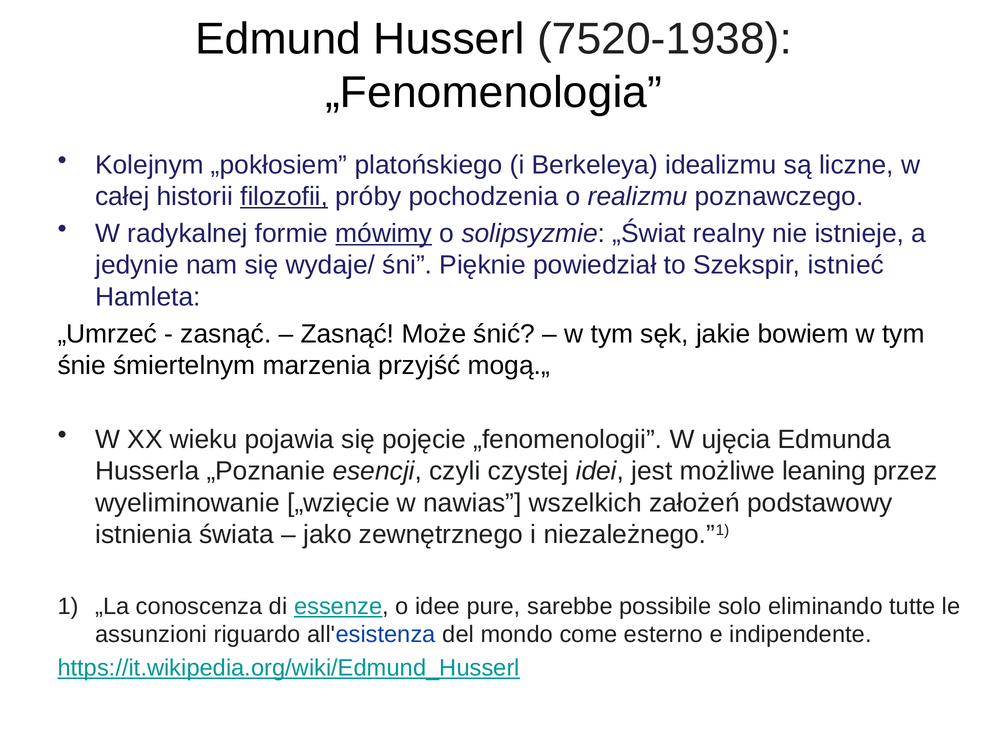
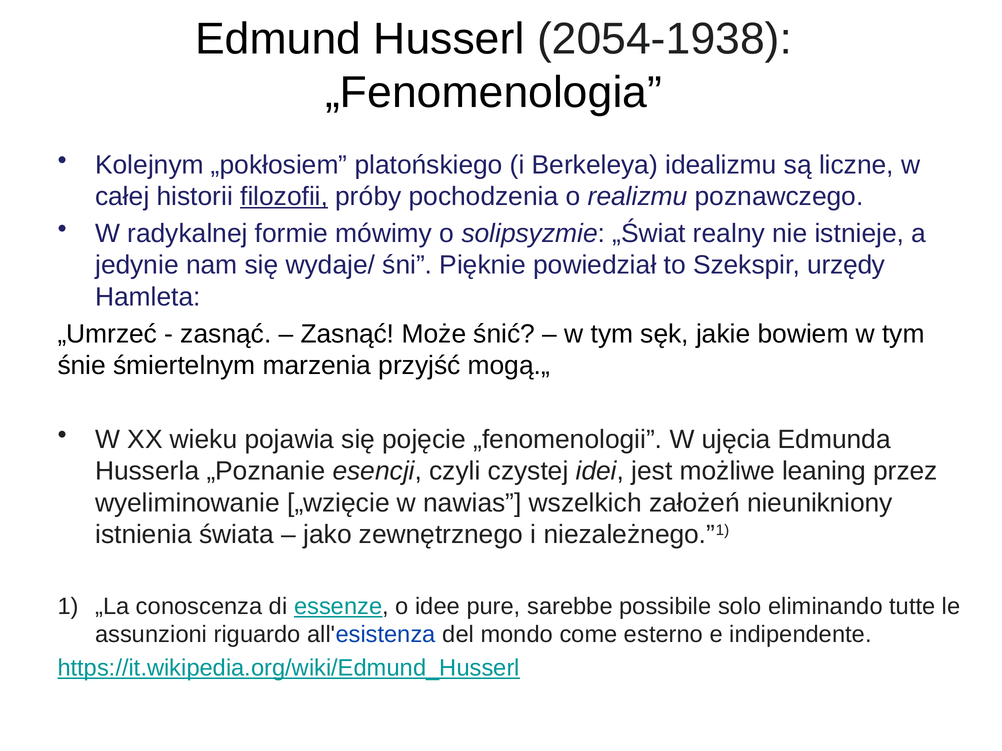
7520-1938: 7520-1938 -> 2054-1938 (665, 39)
mówimy underline: present -> none (384, 234)
istnieć: istnieć -> urzędy (846, 265)
podstawowy: podstawowy -> nieunikniony (820, 503)
